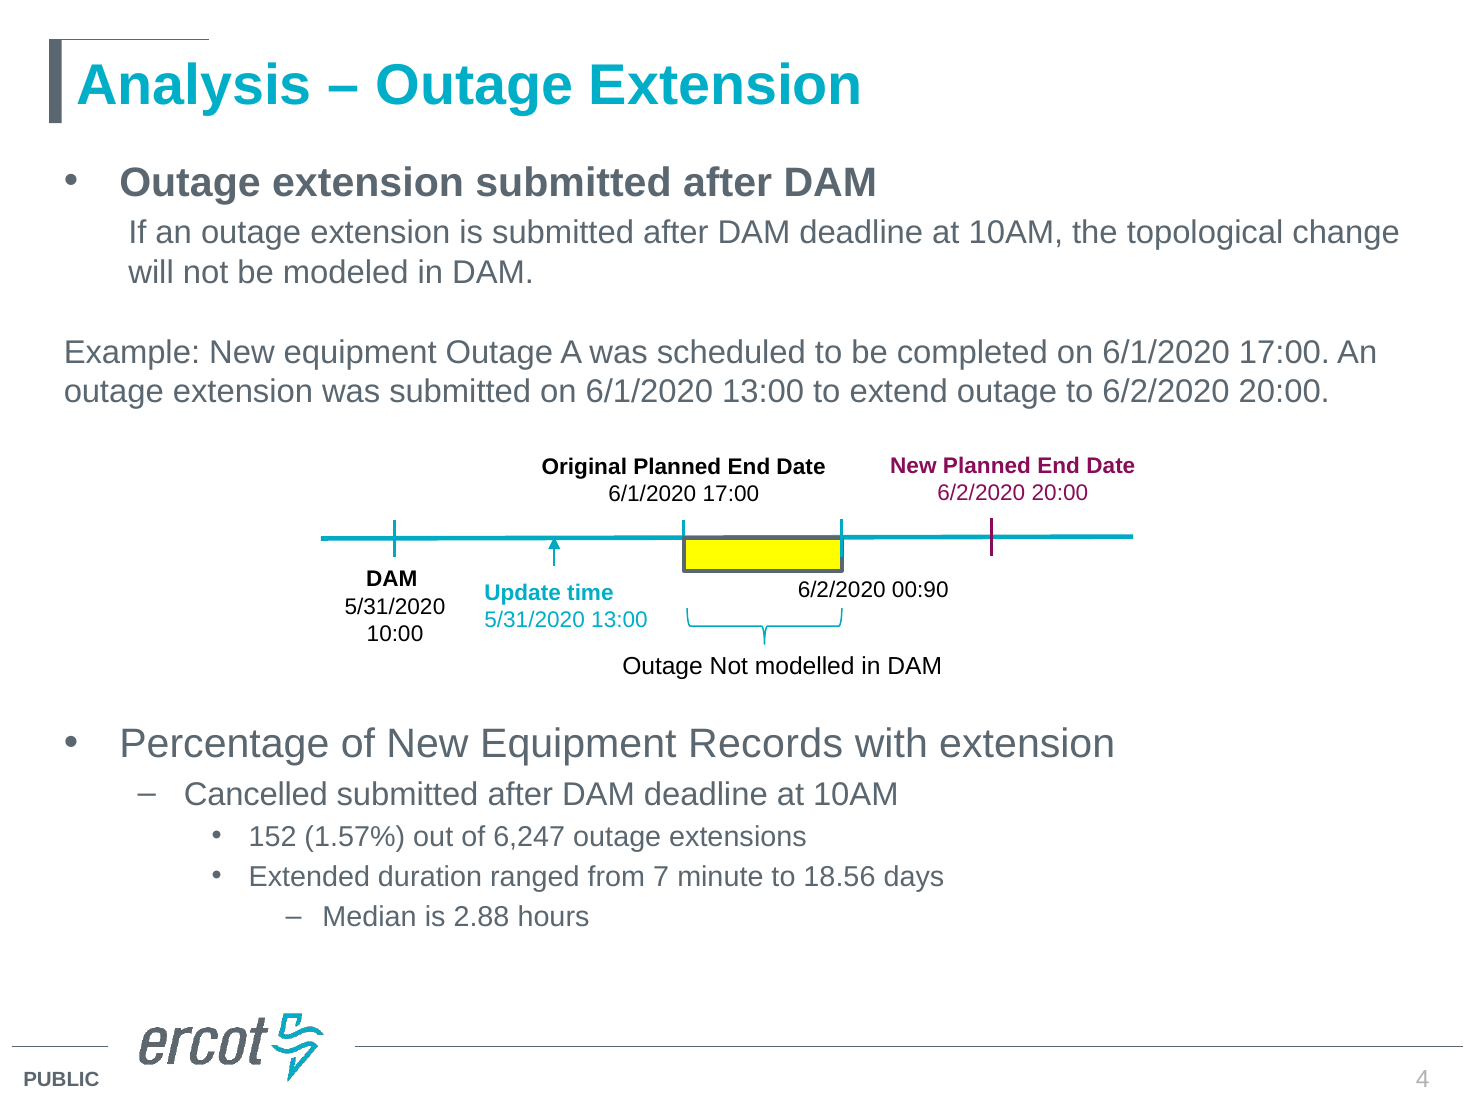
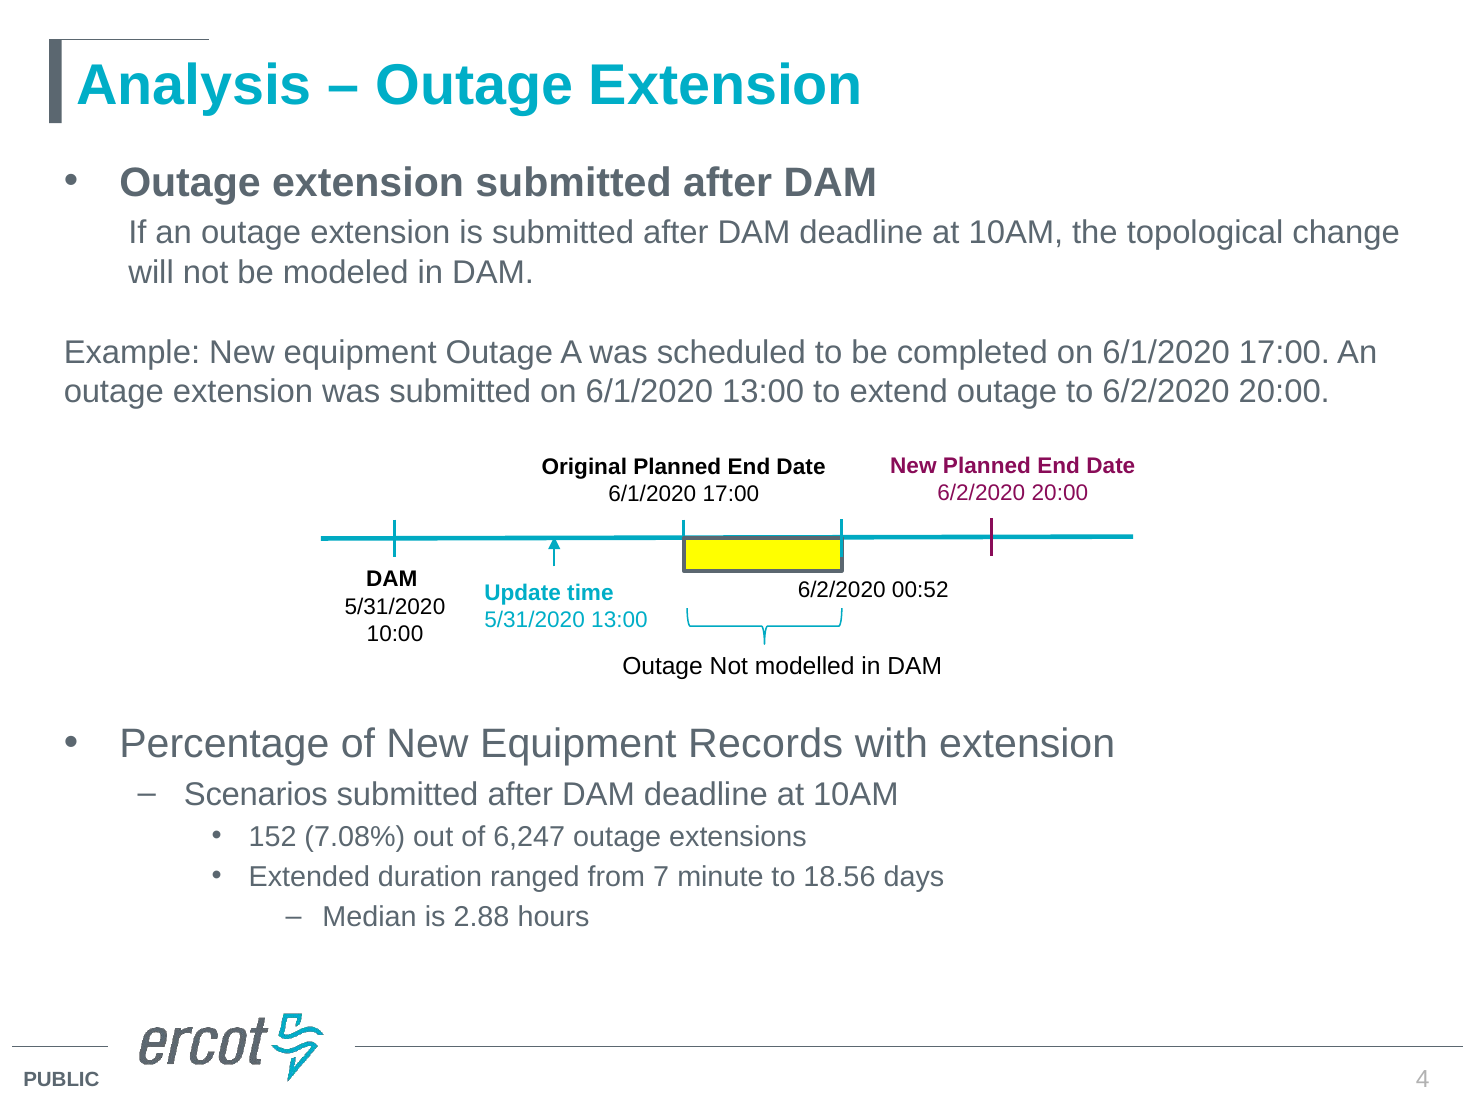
00:90: 00:90 -> 00:52 (920, 591)
Cancelled: Cancelled -> Scenarios (256, 795)
1.57%: 1.57% -> 7.08% (355, 837)
